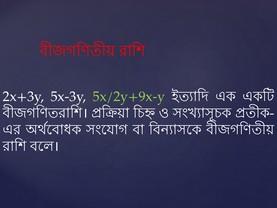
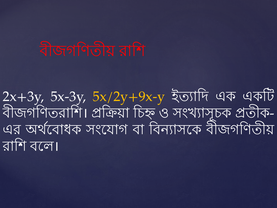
5x/2y+9x-y colour: light green -> yellow (129, 96)
